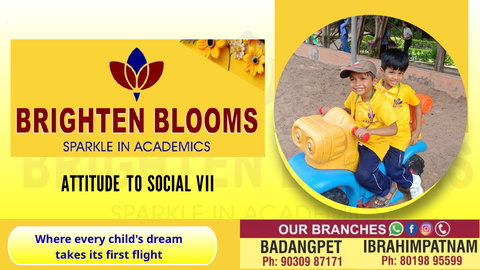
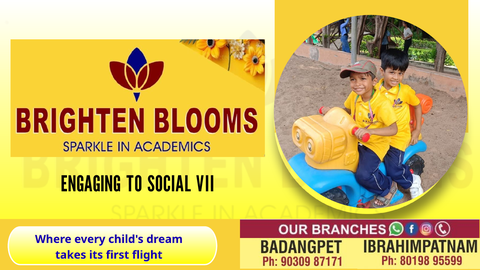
ATTITUDE: ATTITUDE -> ENGAGING (91, 184)
